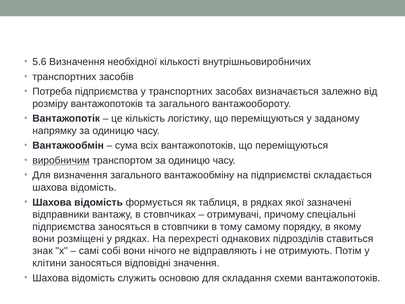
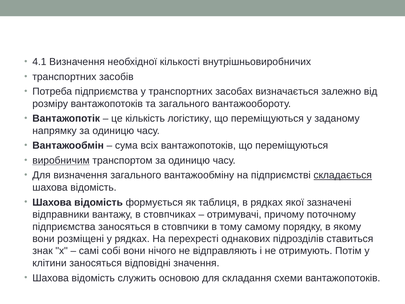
5.6: 5.6 -> 4.1 (39, 62)
складається underline: none -> present (343, 175)
спеціальні: спеціальні -> поточному (331, 214)
